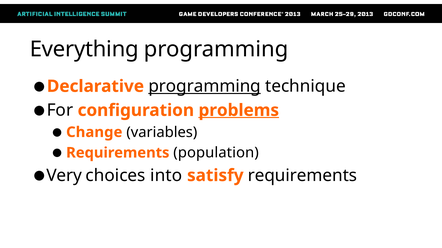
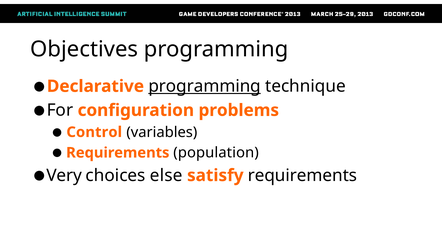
Everything: Everything -> Objectives (84, 49)
problems underline: present -> none (239, 111)
Change: Change -> Control (94, 132)
into: into -> else (166, 176)
